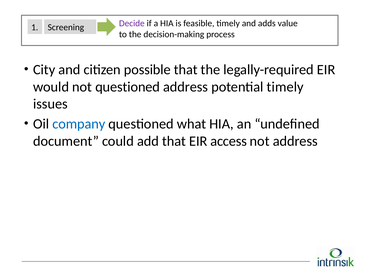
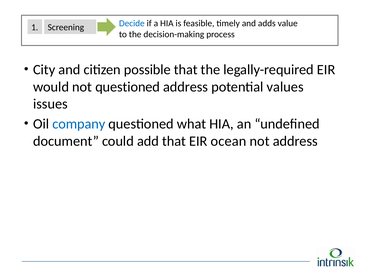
Decide colour: purple -> blue (132, 23)
potential timely: timely -> values (285, 87)
access: access -> ocean (228, 141)
